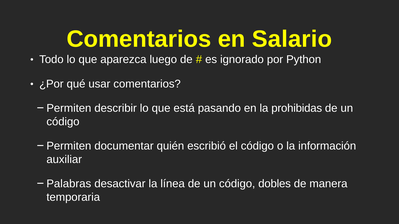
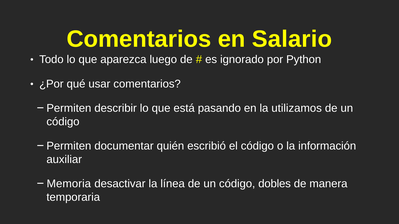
prohibidas: prohibidas -> utilizamos (297, 108)
Palabras: Palabras -> Memoria (69, 184)
